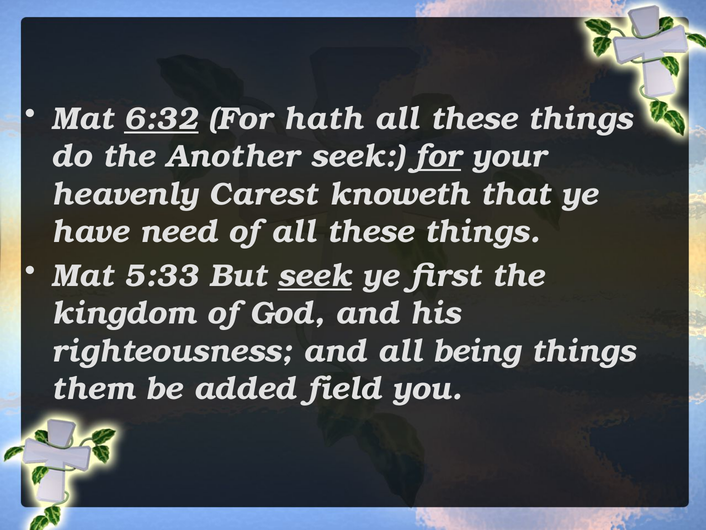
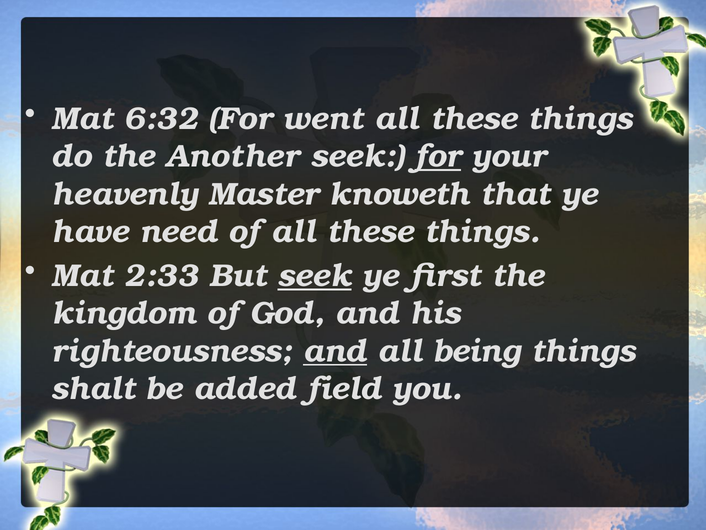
6:32 underline: present -> none (161, 119)
hath: hath -> went (323, 119)
Carest: Carest -> Master (264, 194)
5:33: 5:33 -> 2:33 (161, 276)
and underline: none -> present (335, 351)
them: them -> shalt (93, 389)
